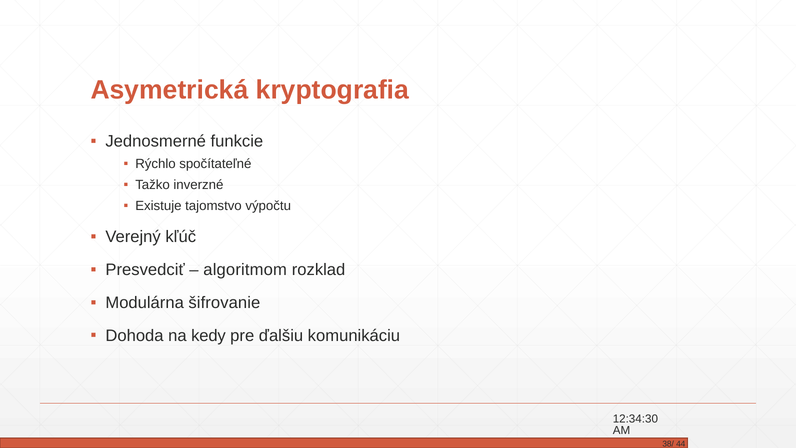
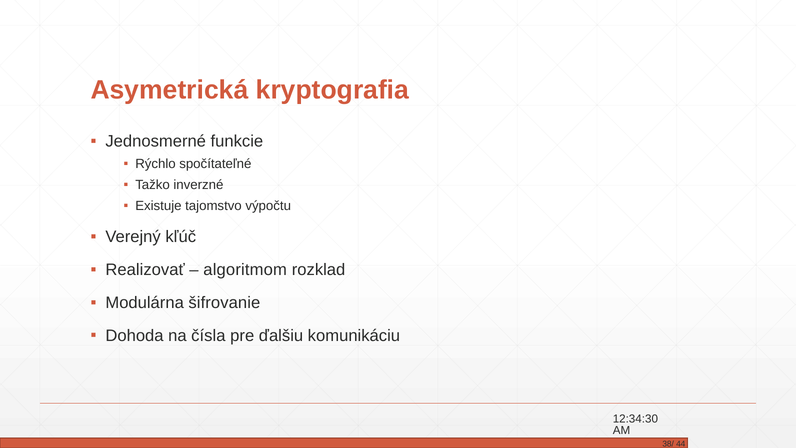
Presvedciť: Presvedciť -> Realizovať (145, 270)
kedy: kedy -> čísla (208, 335)
